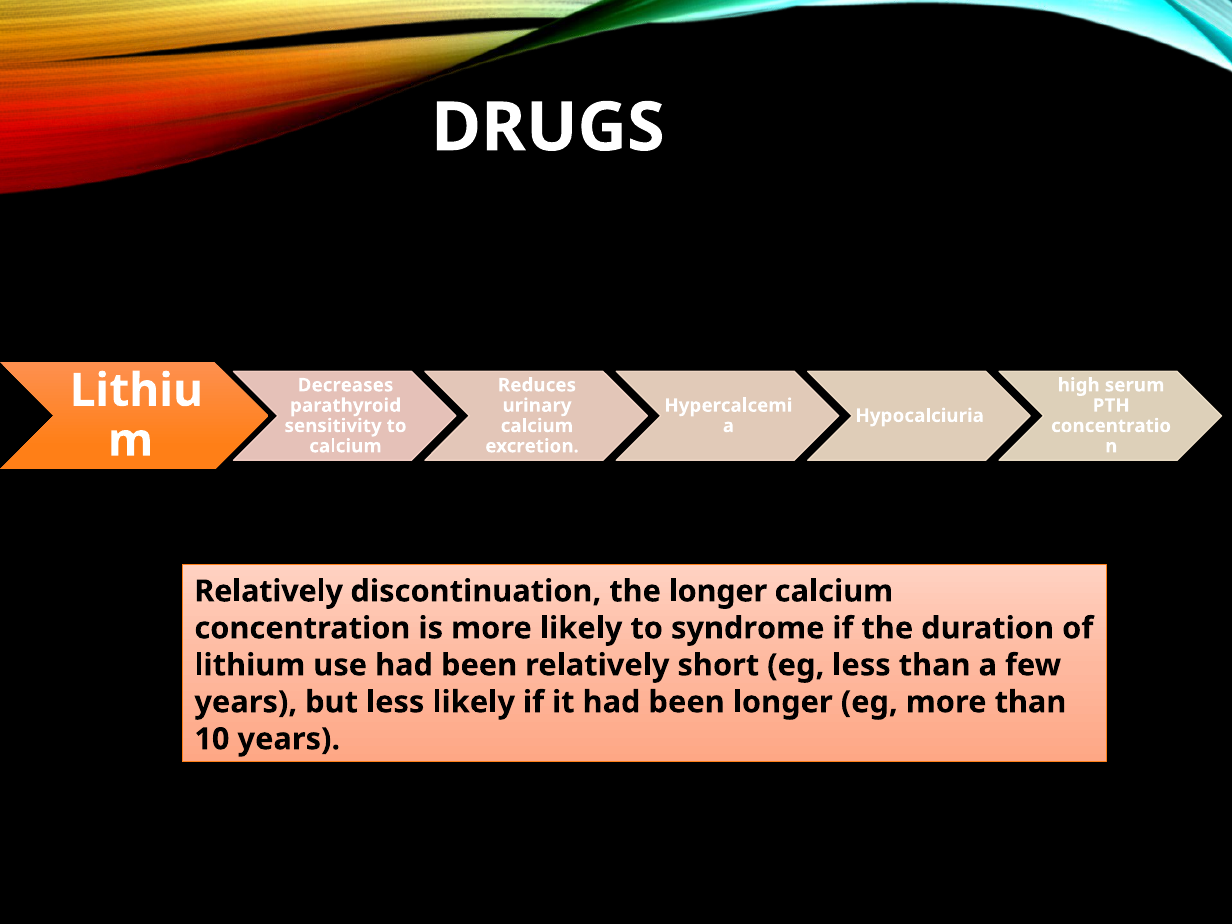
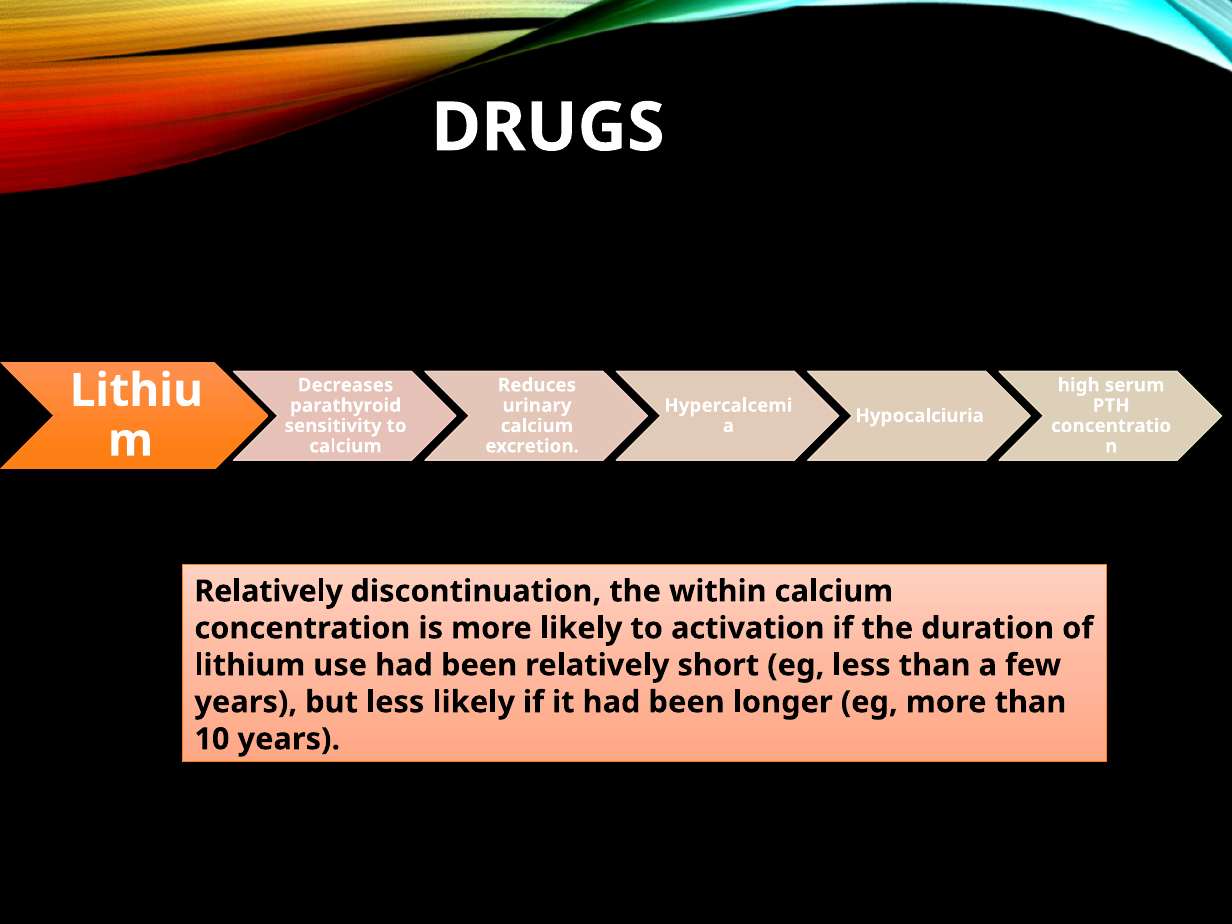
the longer: longer -> within (718, 591)
syndrome: syndrome -> activation (748, 628)
